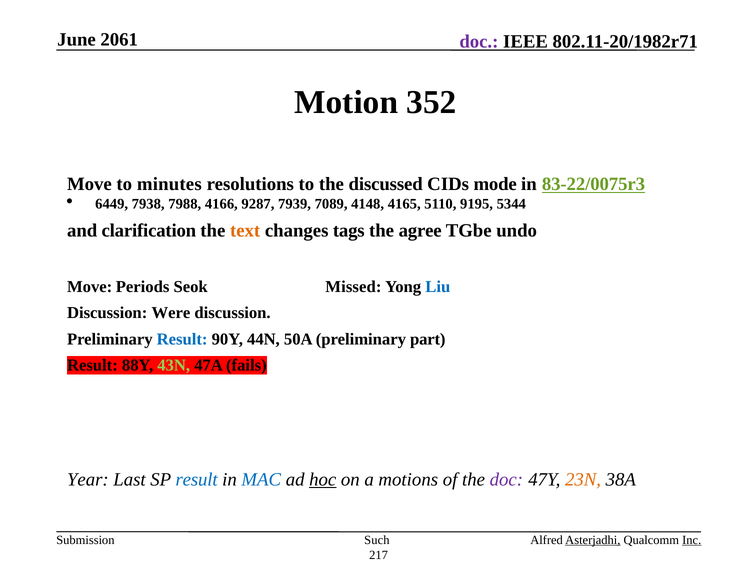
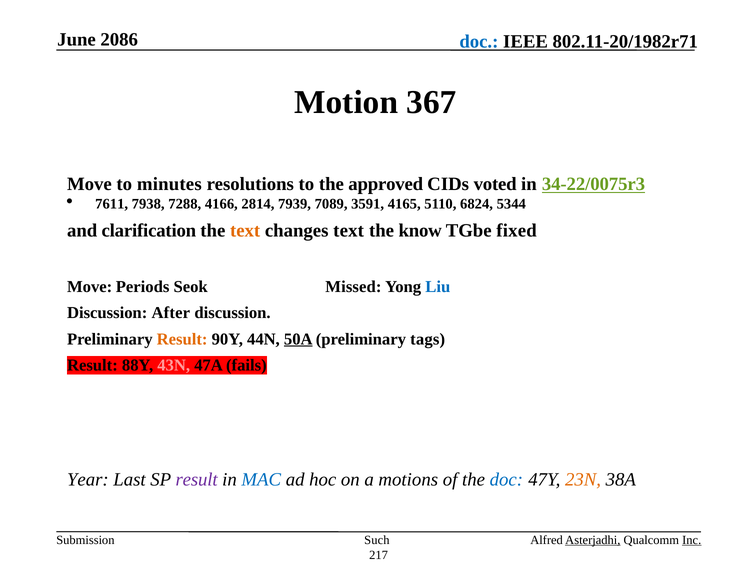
2061: 2061 -> 2086 (119, 40)
doc colour: purple -> blue (479, 42)
352: 352 -> 367 (431, 102)
discussed: discussed -> approved (386, 184)
mode: mode -> voted (495, 184)
83-22/0075r3: 83-22/0075r3 -> 34-22/0075r3 (593, 184)
6449: 6449 -> 7611 (112, 204)
7988: 7988 -> 7288 (185, 204)
9287: 9287 -> 2814 (258, 204)
4148: 4148 -> 3591 (368, 204)
9195: 9195 -> 6824 (477, 204)
changes tags: tags -> text (349, 230)
agree: agree -> know (420, 230)
undo: undo -> fixed (517, 230)
Were: Were -> After (171, 313)
Result colour: blue -> orange (182, 339)
50A underline: none -> present (298, 339)
part: part -> tags (428, 339)
43N colour: light green -> pink (174, 366)
result colour: blue -> purple (197, 480)
hoc underline: present -> none (323, 480)
doc colour: purple -> blue (506, 480)
